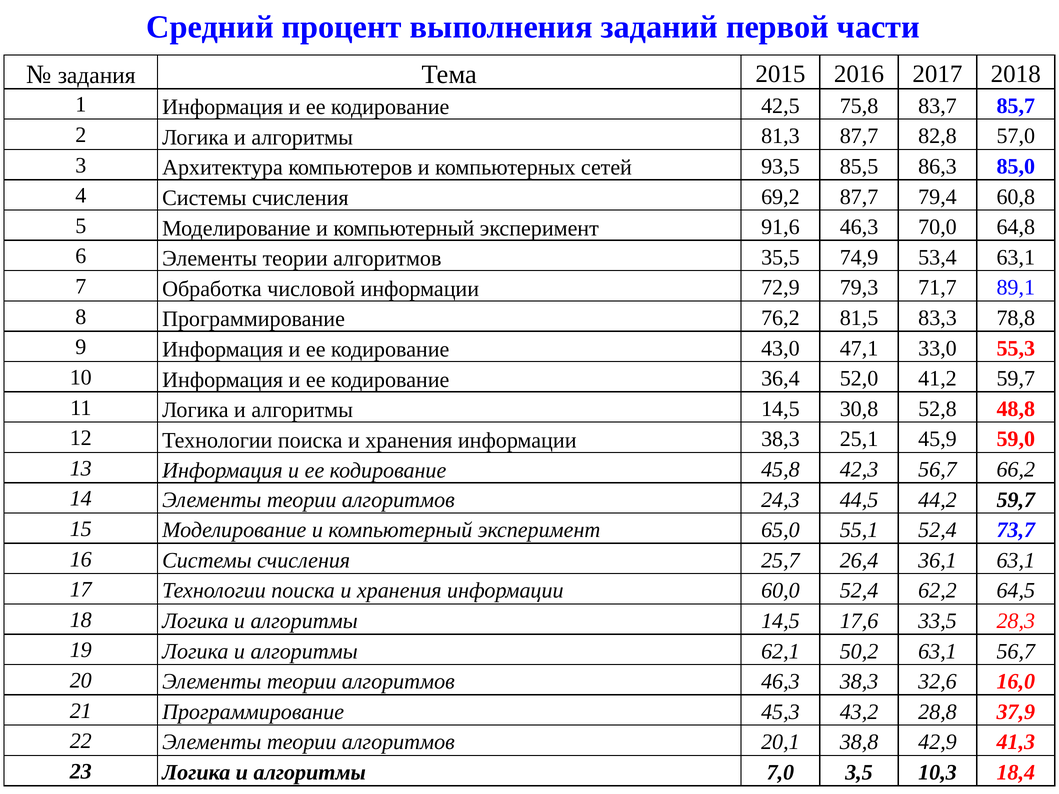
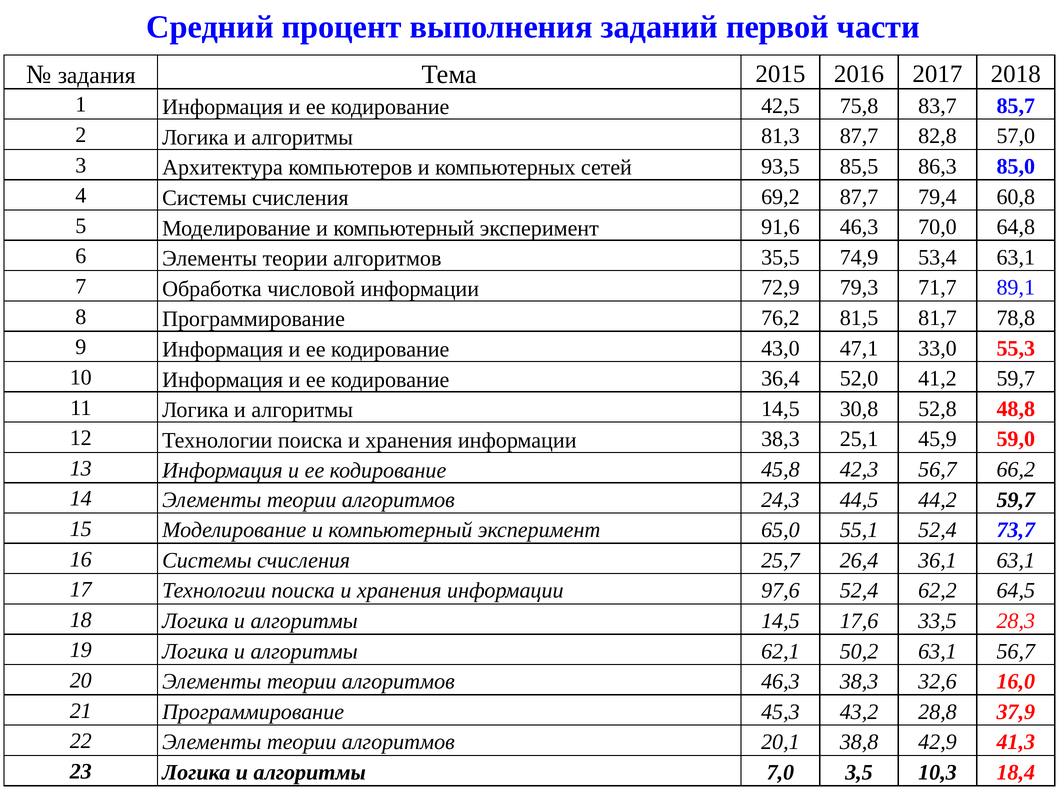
83,3: 83,3 -> 81,7 (938, 318)
60,0: 60,0 -> 97,6 (780, 591)
